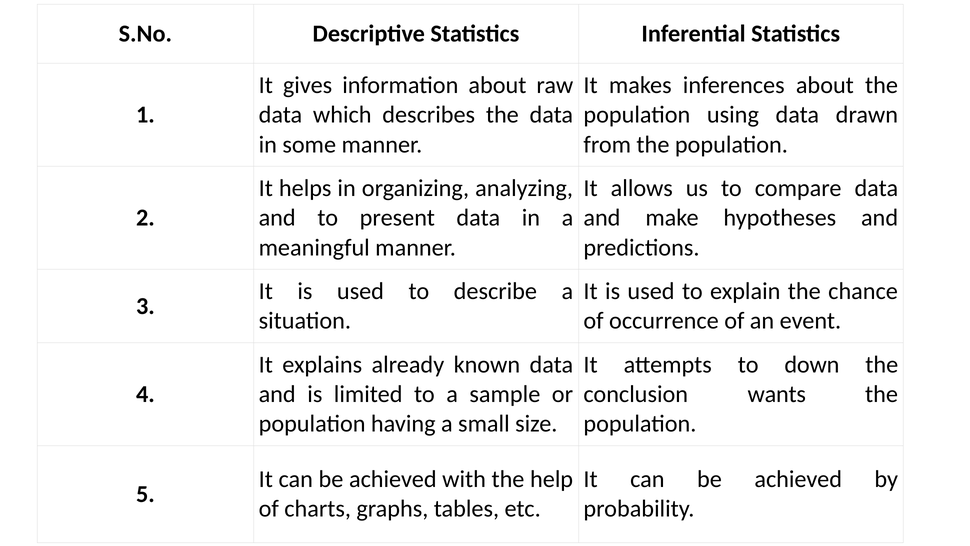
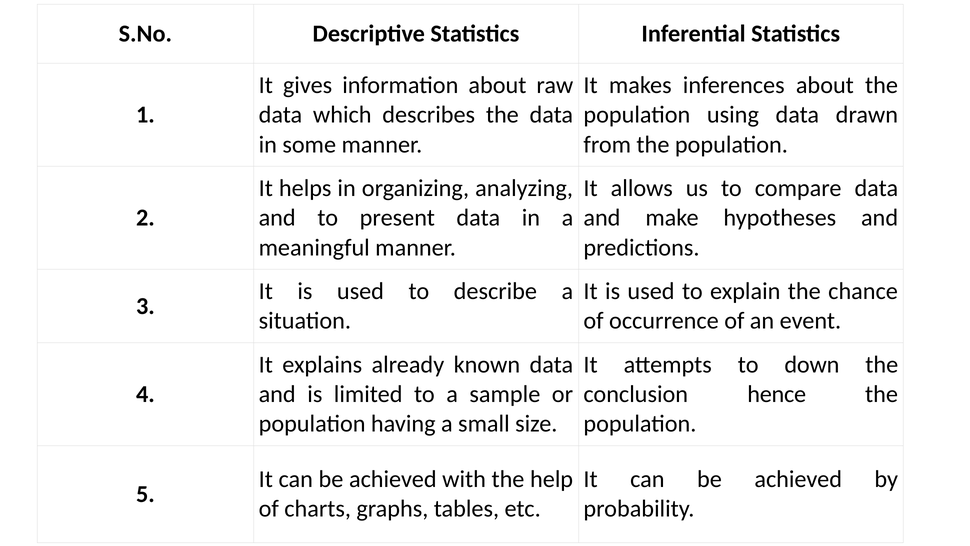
wants: wants -> hence (777, 394)
